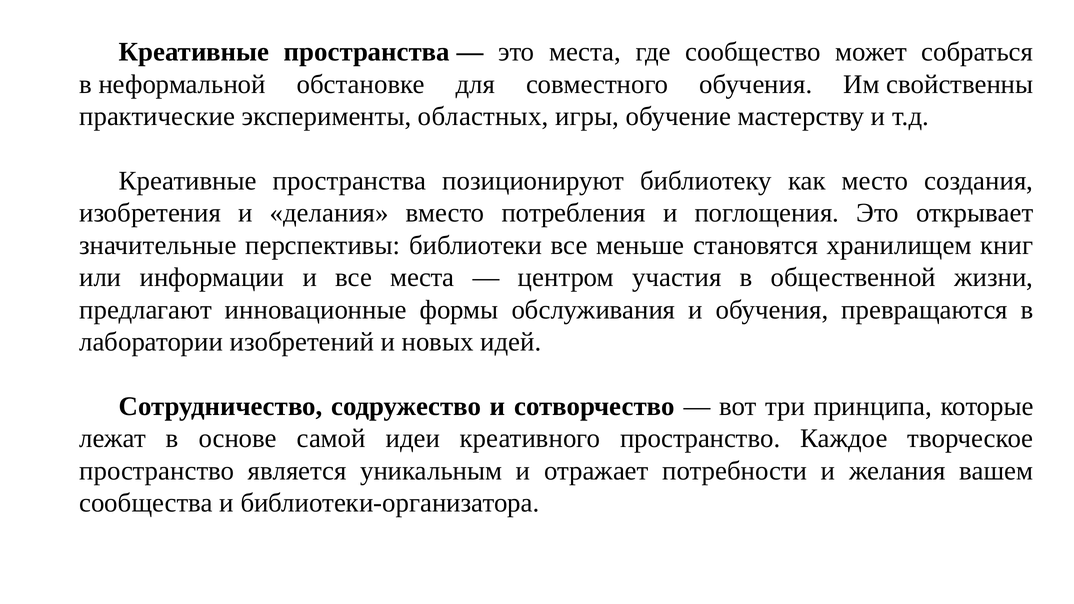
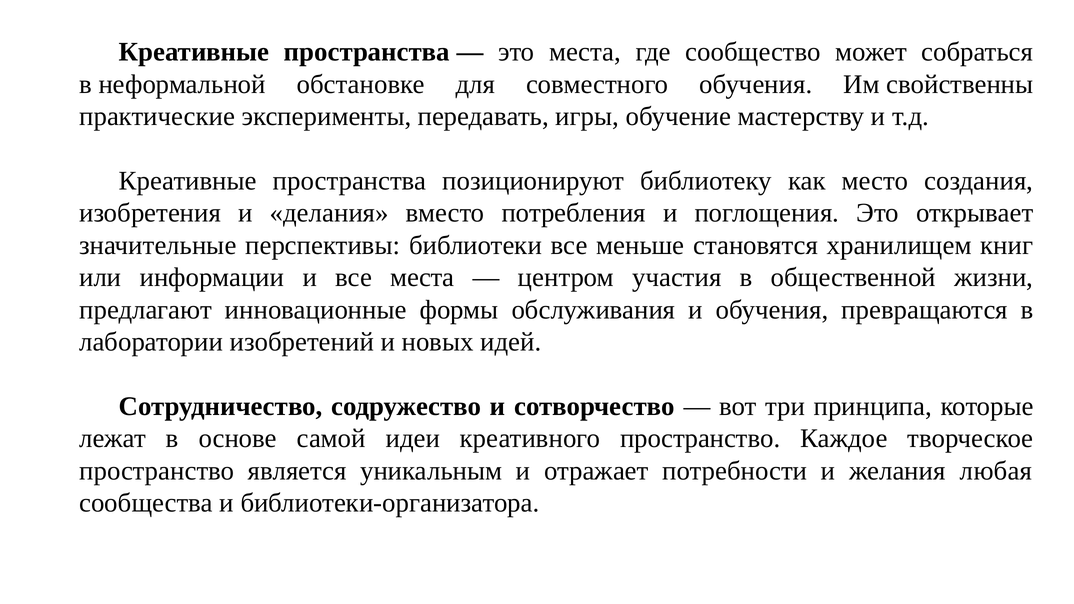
областных: областных -> передавать (483, 116)
вашем: вашем -> любая (996, 471)
